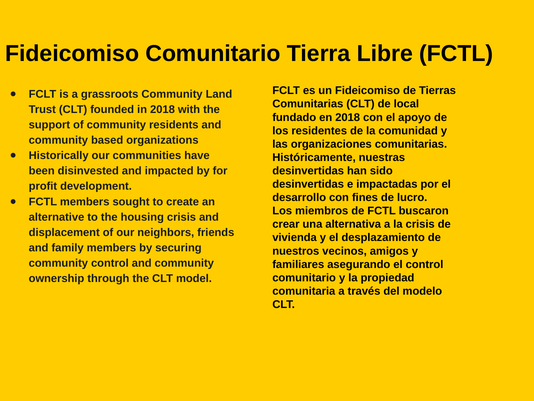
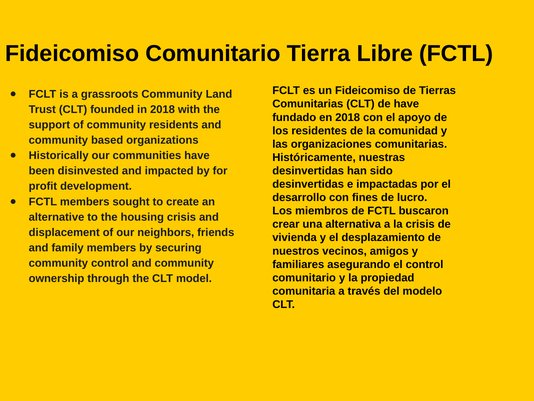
de local: local -> have (406, 104)
